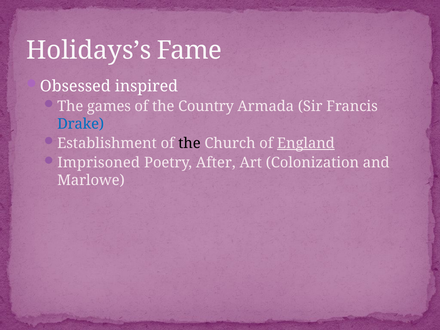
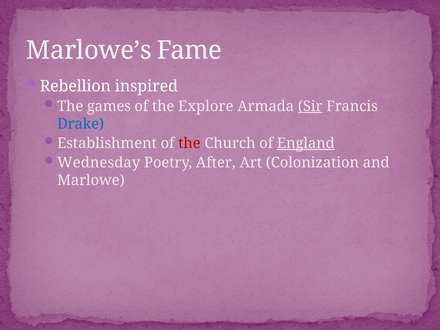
Holidays’s: Holidays’s -> Marlowe’s (89, 50)
Obsessed: Obsessed -> Rebellion (75, 86)
Country: Country -> Explore (206, 106)
Sir underline: none -> present (310, 106)
the colour: black -> red (189, 143)
Imprisoned: Imprisoned -> Wednesday (99, 163)
